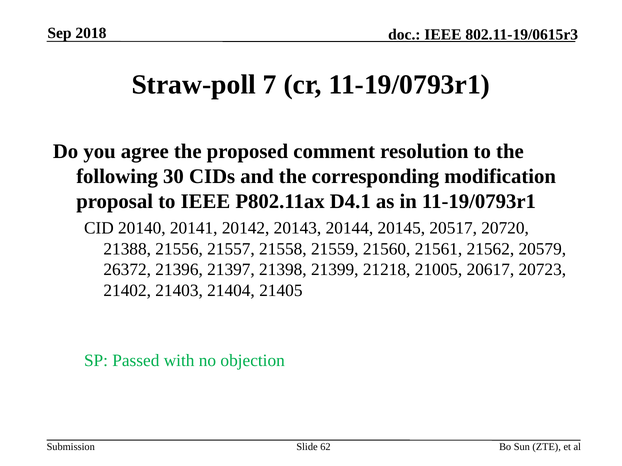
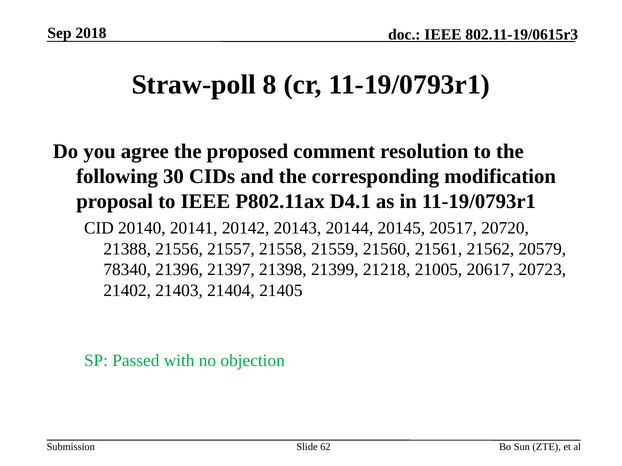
7: 7 -> 8 (270, 85)
26372: 26372 -> 78340 (127, 270)
